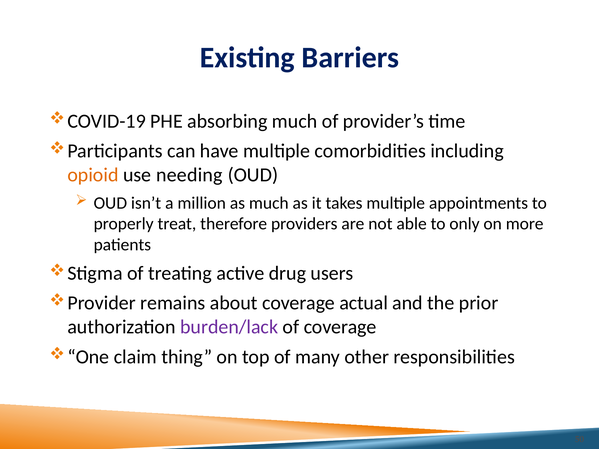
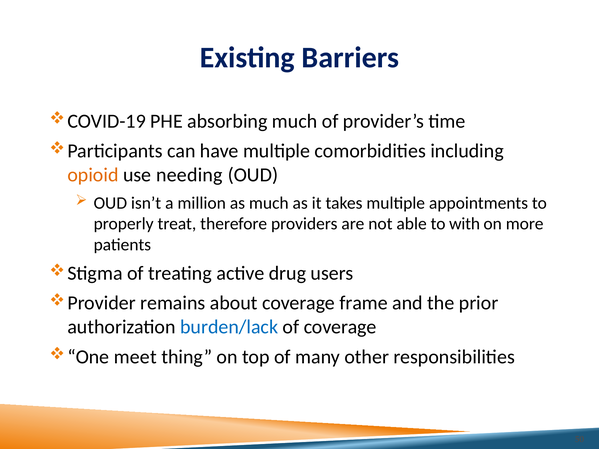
only: only -> with (465, 224)
actual: actual -> frame (364, 303)
burden/lack colour: purple -> blue (229, 327)
claim: claim -> meet (135, 357)
